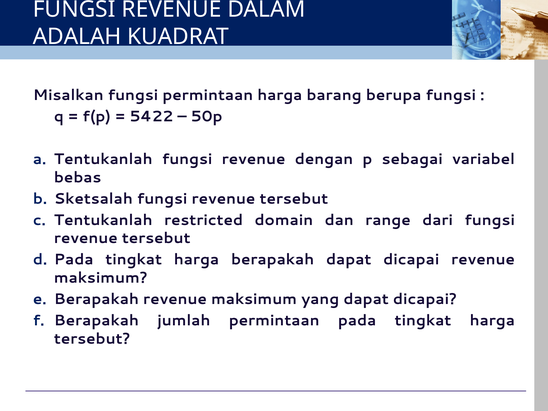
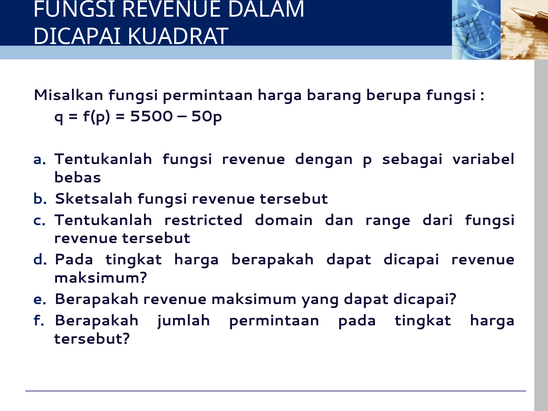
ADALAH: ADALAH -> DICAPAI (77, 37)
5422: 5422 -> 5500 (151, 116)
